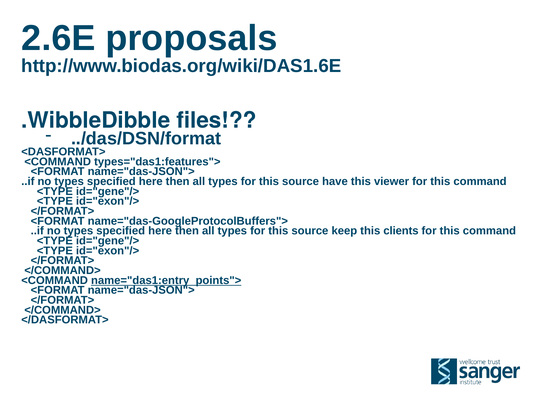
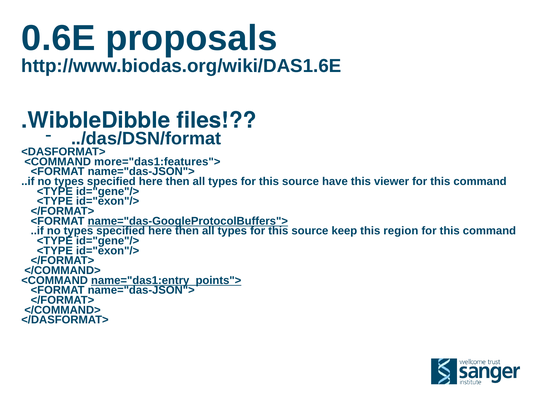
2.6E: 2.6E -> 0.6E (58, 38)
types="das1:features">: types="das1:features"> -> more="das1:features"> (157, 162)
name="das-GoogleProtocolBuffers"> underline: none -> present (188, 221)
clients: clients -> region (401, 231)
